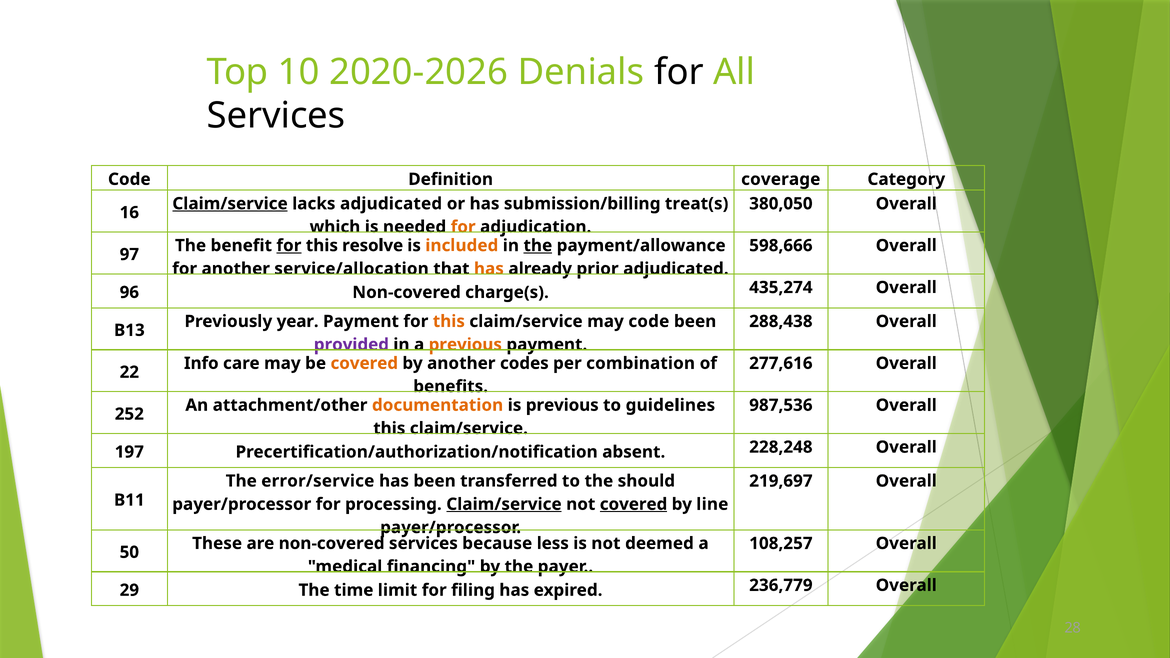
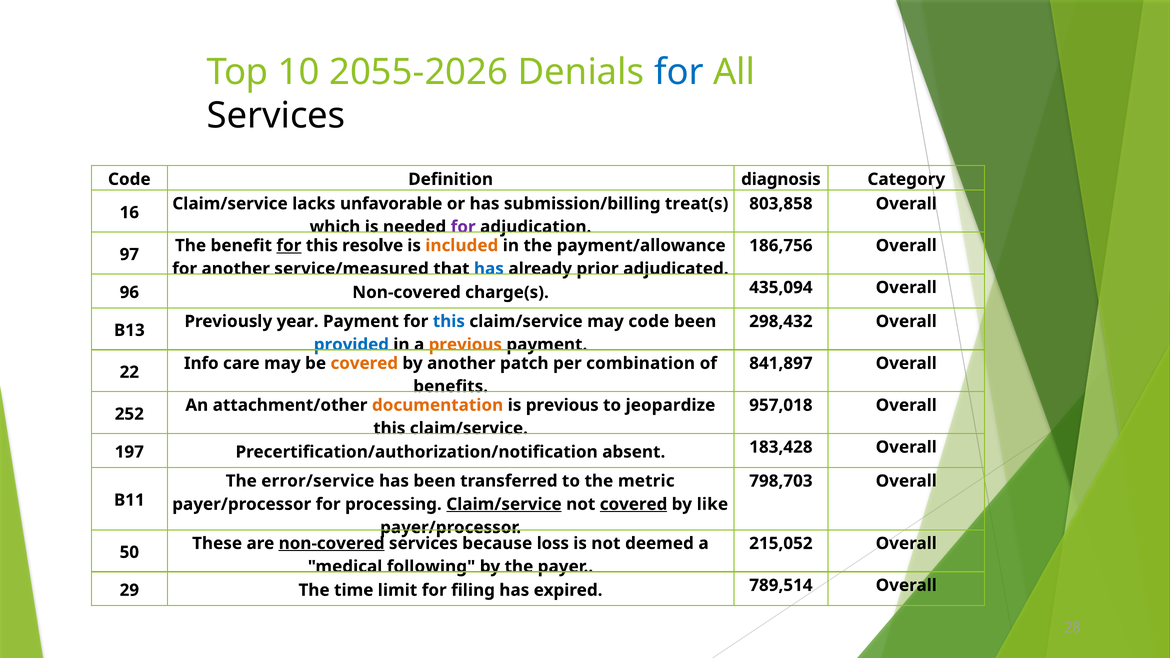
2020-2026: 2020-2026 -> 2055-2026 (419, 72)
for colour: black -> blue (679, 72)
coverage: coverage -> diagnosis (781, 179)
Claim/service underline: present -> none (230, 204)
lacks adjudicated: adjudicated -> unfavorable (391, 204)
380,050: 380,050 -> 803,858 (781, 204)
for colour: orange -> purple (463, 227)
the underline: present -> none (538, 246)
598,666: 598,666 -> 186,756 (781, 246)
service/allocation: service/allocation -> service/measured (352, 269)
has colour: orange -> blue (489, 269)
435,274: 435,274 -> 435,094 (781, 288)
this colour: orange -> blue (449, 321)
288,438: 288,438 -> 298,432 (781, 321)
provided colour: purple -> blue (351, 345)
codes: codes -> patch (524, 363)
277,616: 277,616 -> 841,897 (781, 363)
guidelines: guidelines -> jeopardize (670, 405)
987,536: 987,536 -> 957,018 (781, 405)
228,248: 228,248 -> 183,428 (781, 447)
should: should -> metric (646, 481)
219,697: 219,697 -> 798,703 (781, 481)
line: line -> like (712, 504)
non-covered underline: none -> present (332, 543)
less: less -> loss (553, 543)
108,257: 108,257 -> 215,052 (781, 543)
financing: financing -> following (431, 567)
236,779: 236,779 -> 789,514 (781, 585)
